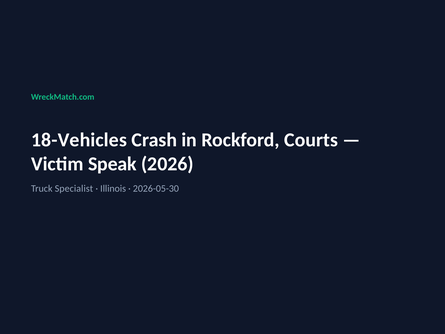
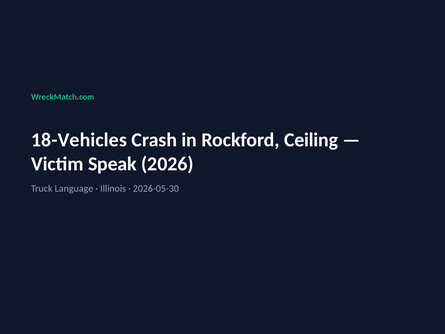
Courts: Courts -> Ceiling (311, 140)
Specialist: Specialist -> Language (74, 188)
